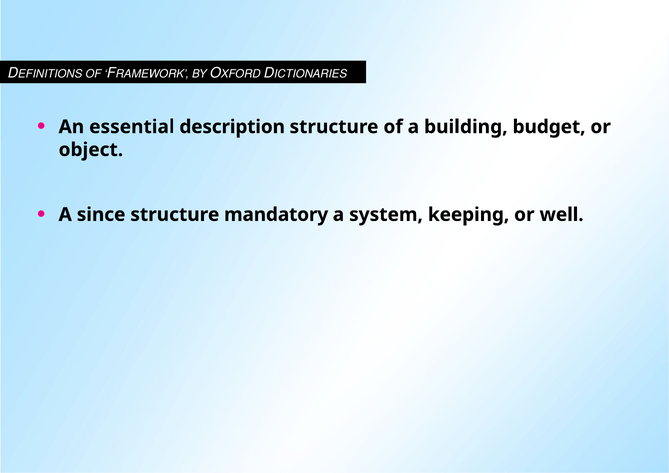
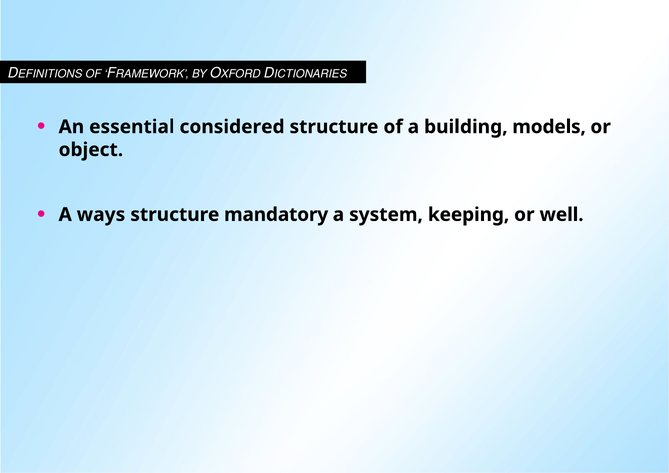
description: description -> considered (232, 127)
budget: budget -> models (549, 127)
since: since -> ways (101, 215)
